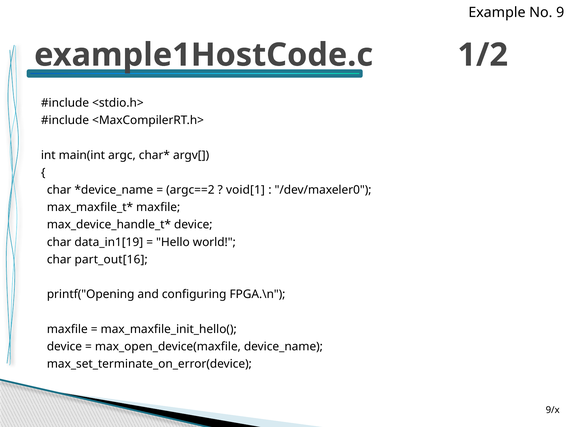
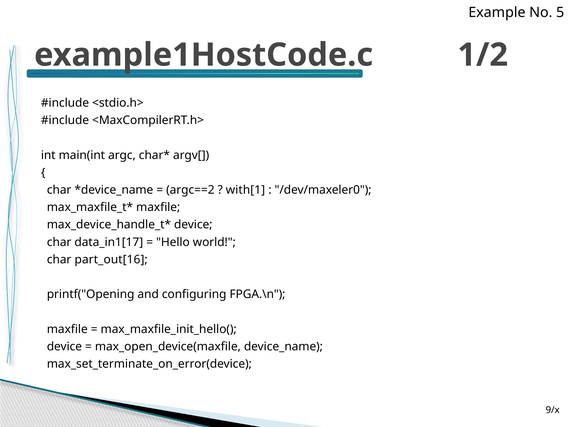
9: 9 -> 5 (560, 12)
void[1: void[1 -> with[1 (245, 190)
data_in1[19: data_in1[19 -> data_in1[17 (109, 242)
